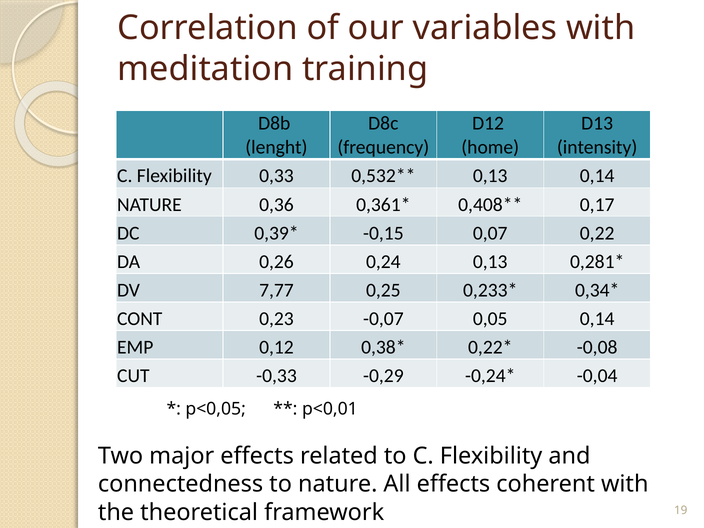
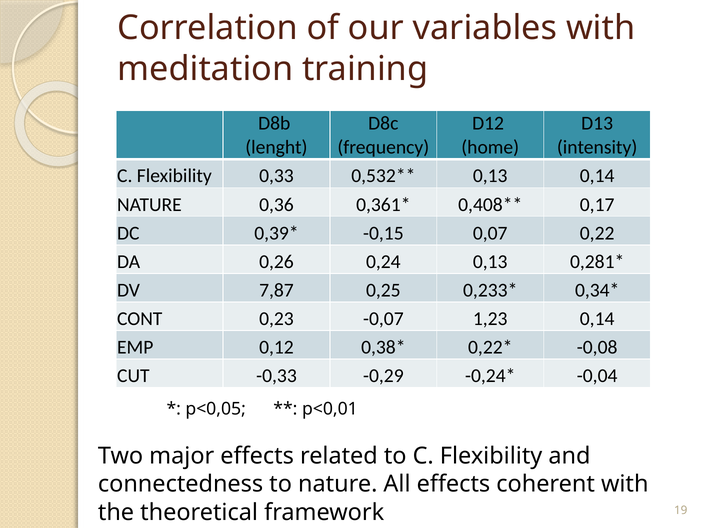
7,77: 7,77 -> 7,87 (276, 290)
0,05: 0,05 -> 1,23 (490, 319)
